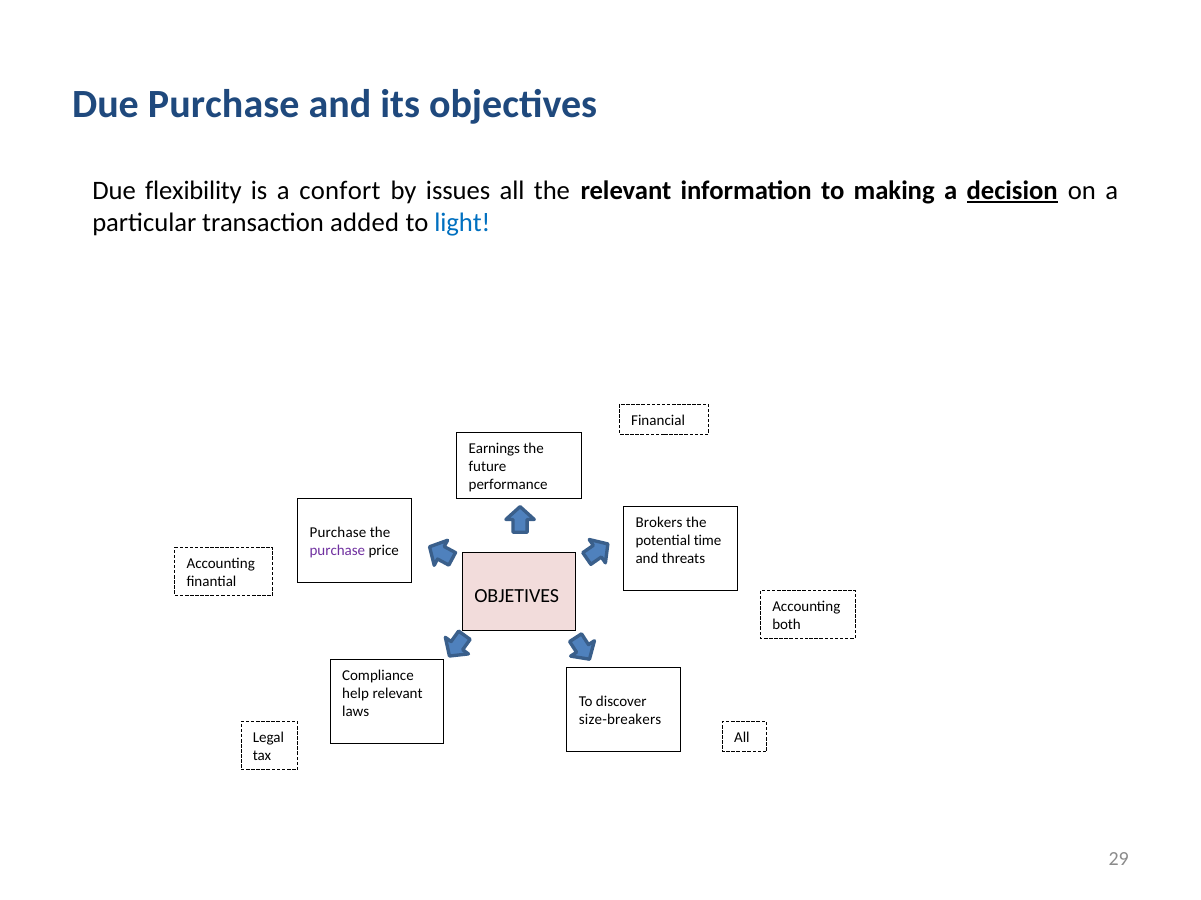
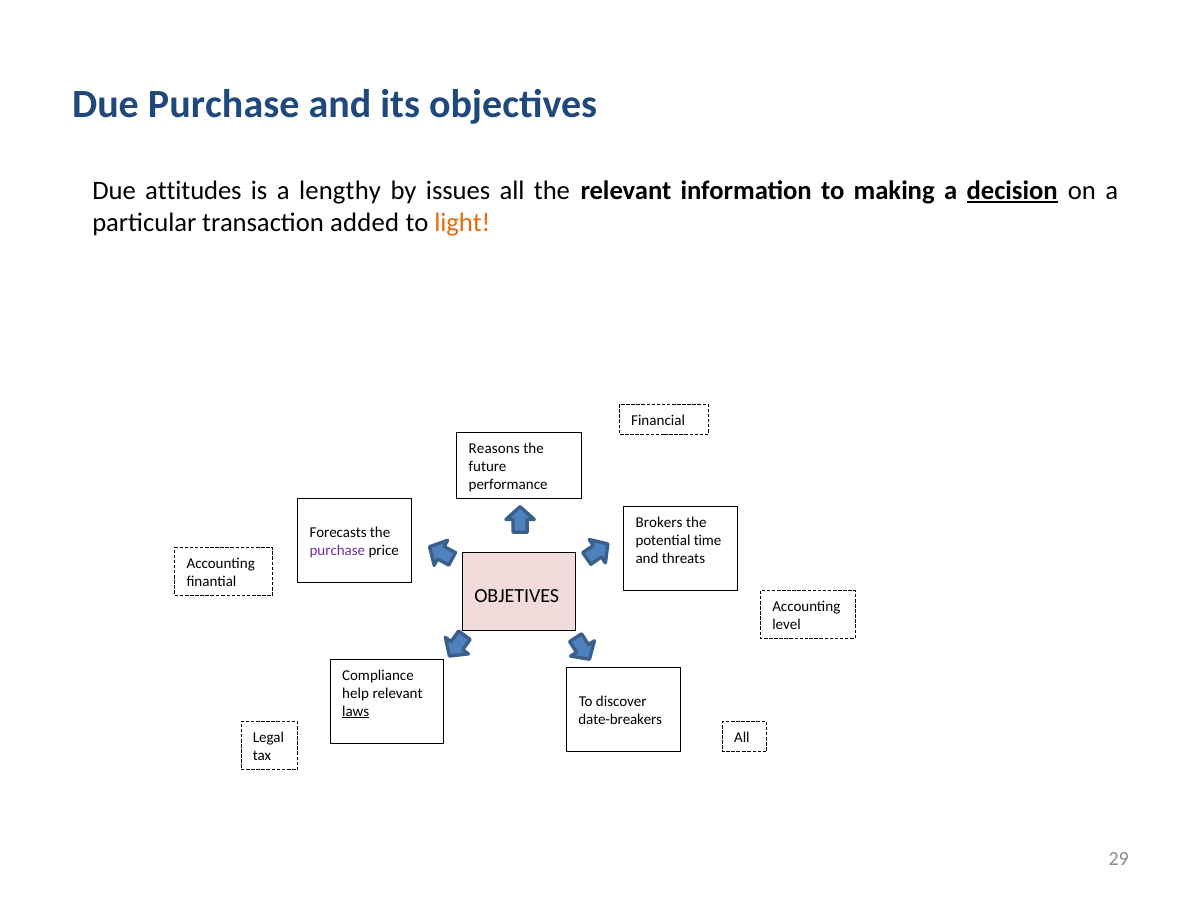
flexibility: flexibility -> attitudes (193, 190)
confort: confort -> lengthy (340, 190)
light colour: blue -> orange (462, 222)
Earnings: Earnings -> Reasons (494, 449)
Purchase: Purchase -> Forecasts (338, 533)
both: both -> level (787, 625)
laws underline: none -> present (356, 712)
size-breakers: size-breakers -> date-breakers (620, 720)
